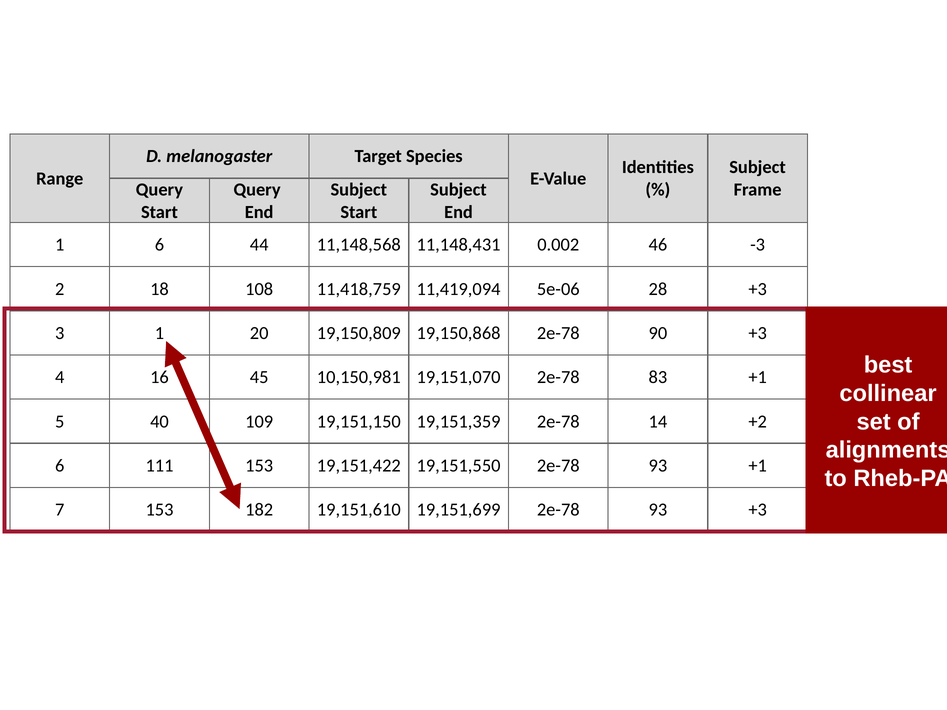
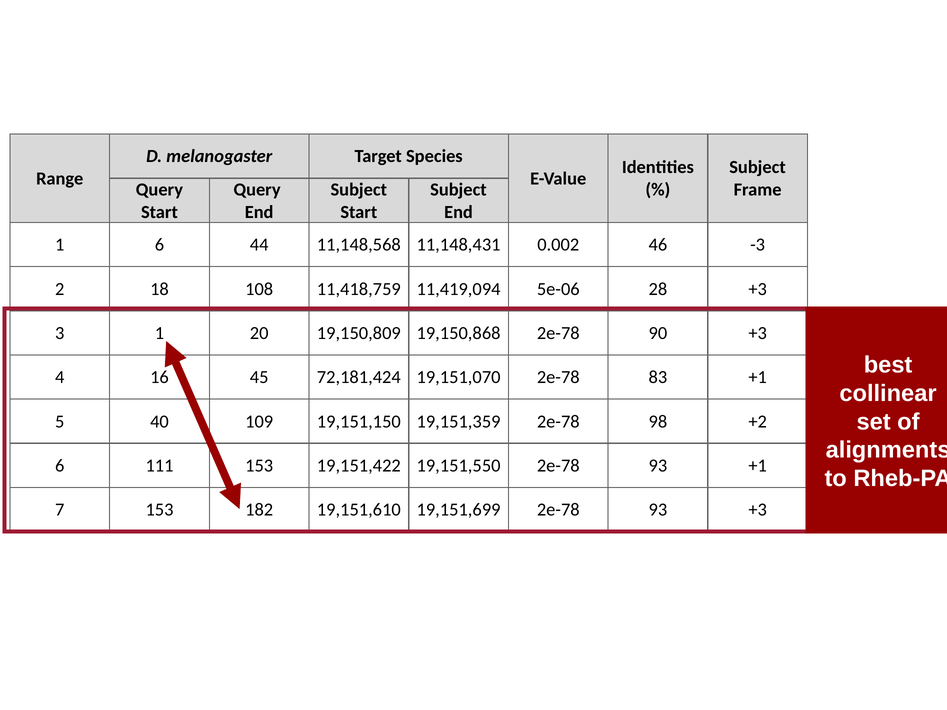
10,150,981: 10,150,981 -> 72,181,424 (359, 377)
14: 14 -> 98 (658, 422)
